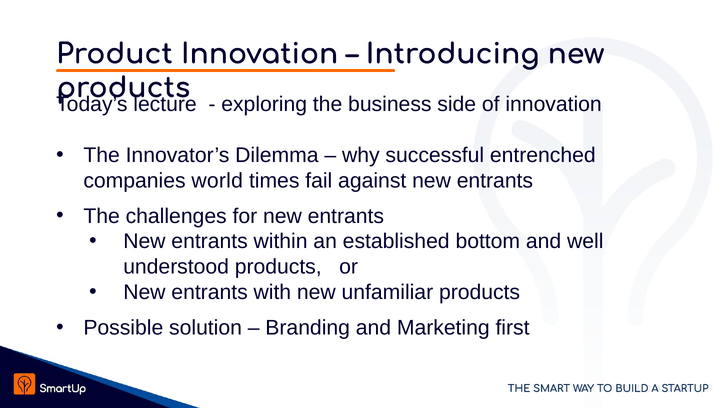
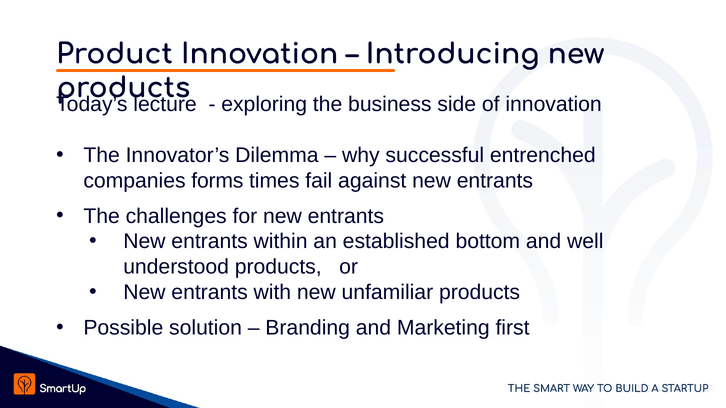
world: world -> forms (217, 181)
